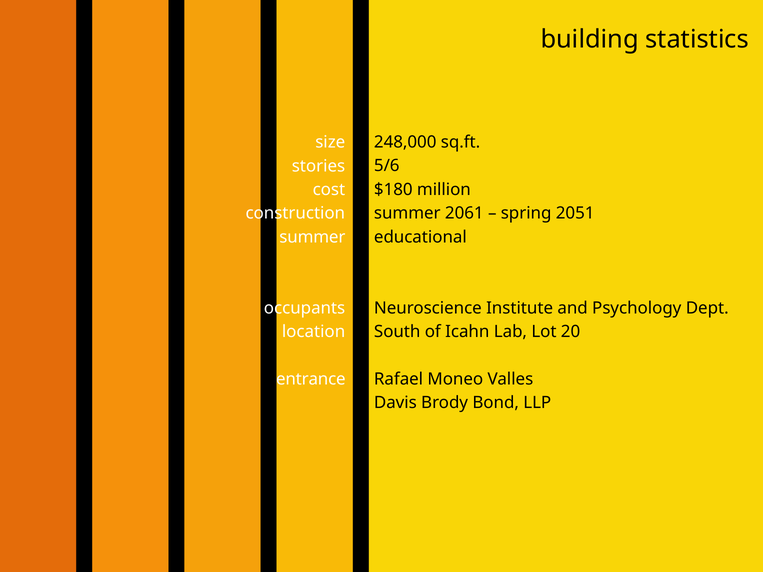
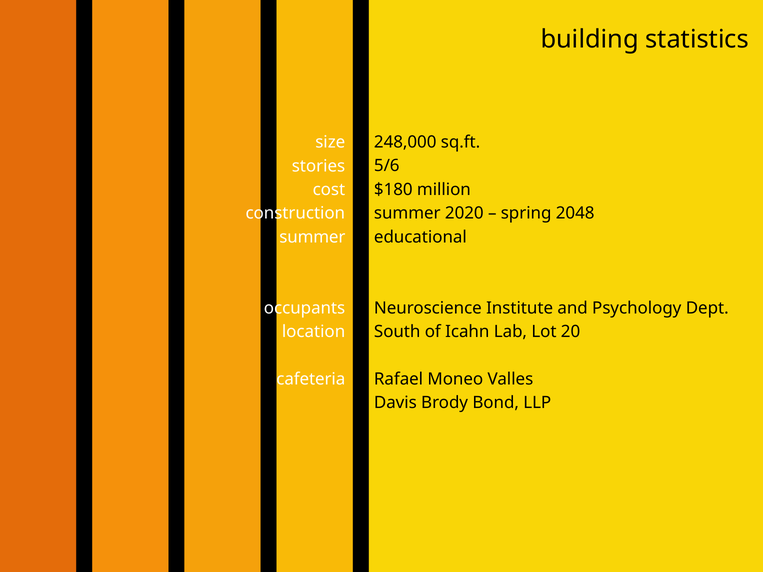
2061: 2061 -> 2020 (464, 213)
2051: 2051 -> 2048 (575, 213)
entrance: entrance -> cafeteria (311, 379)
